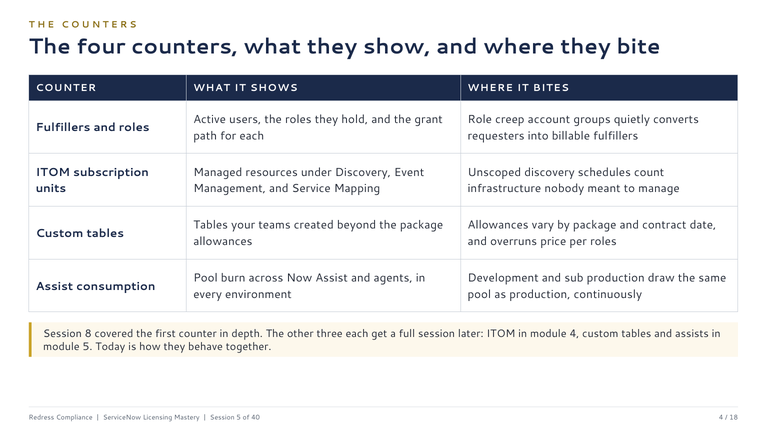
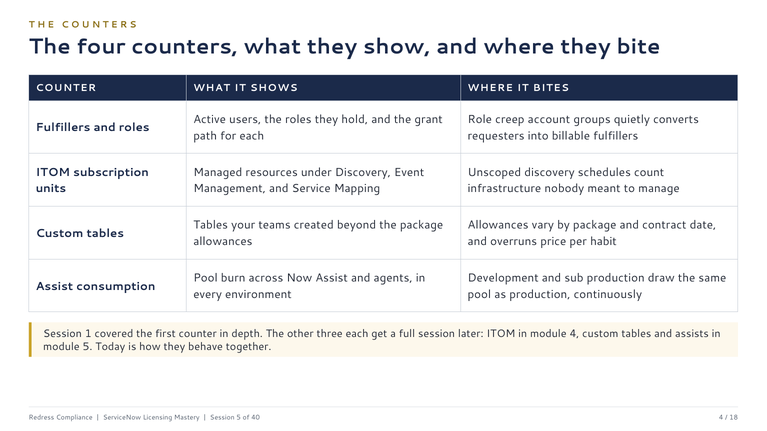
per roles: roles -> habit (603, 242)
8: 8 -> 1 (88, 334)
